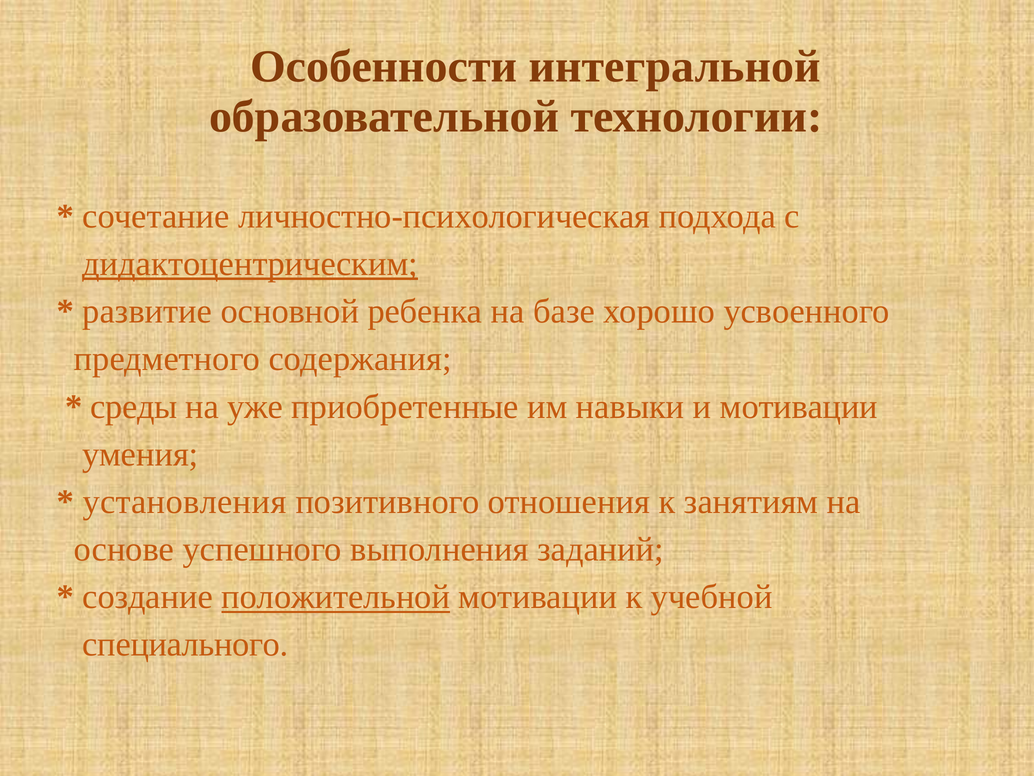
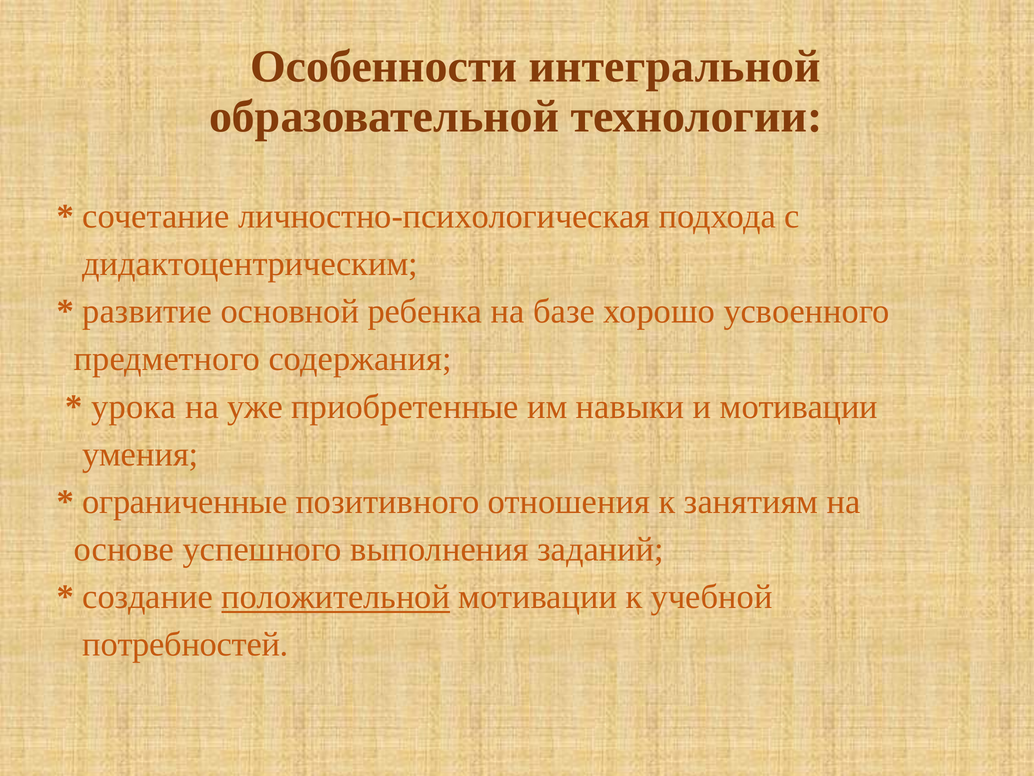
дидактоцентрическим underline: present -> none (250, 264)
среды: среды -> урока (134, 406)
установления: установления -> ограниченные (185, 501)
специального: специального -> потребностей (185, 644)
